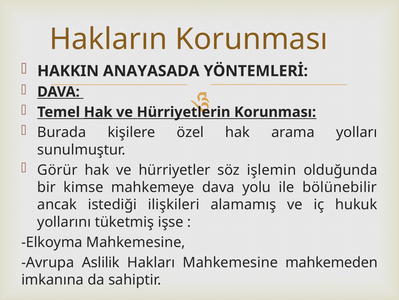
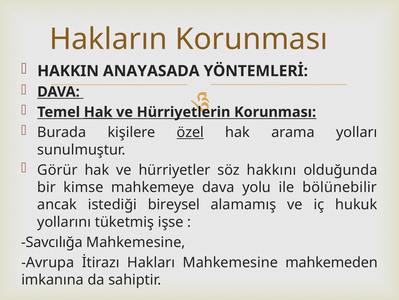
özel underline: none -> present (190, 132)
işlemin: işlemin -> hakkını (271, 170)
ilişkileri: ilişkileri -> bireysel (174, 204)
Elkoyma: Elkoyma -> Savcılığa (52, 242)
Aslilik: Aslilik -> İtirazı (101, 262)
